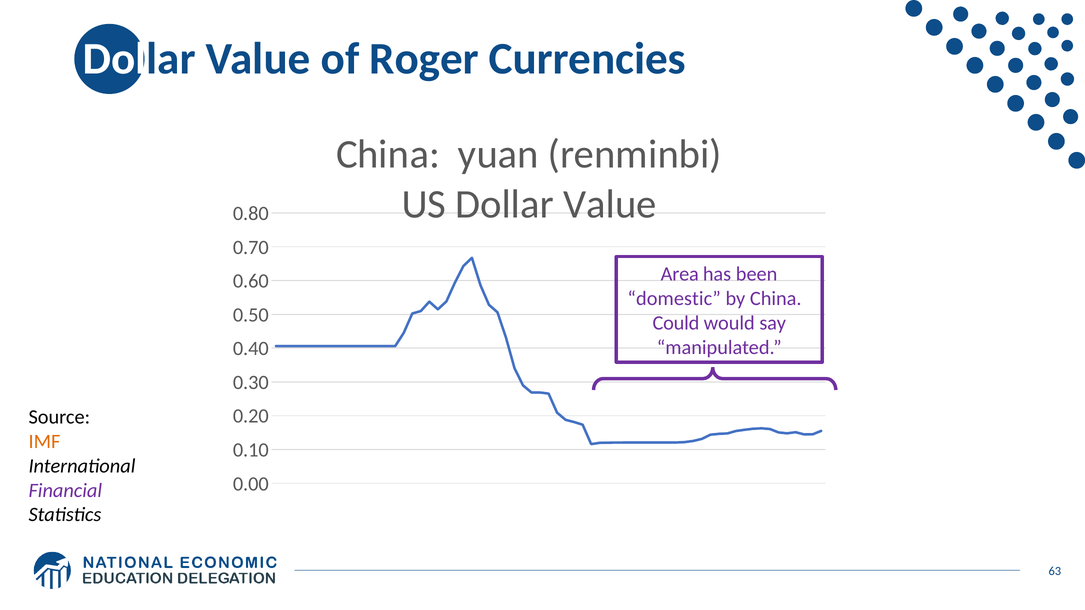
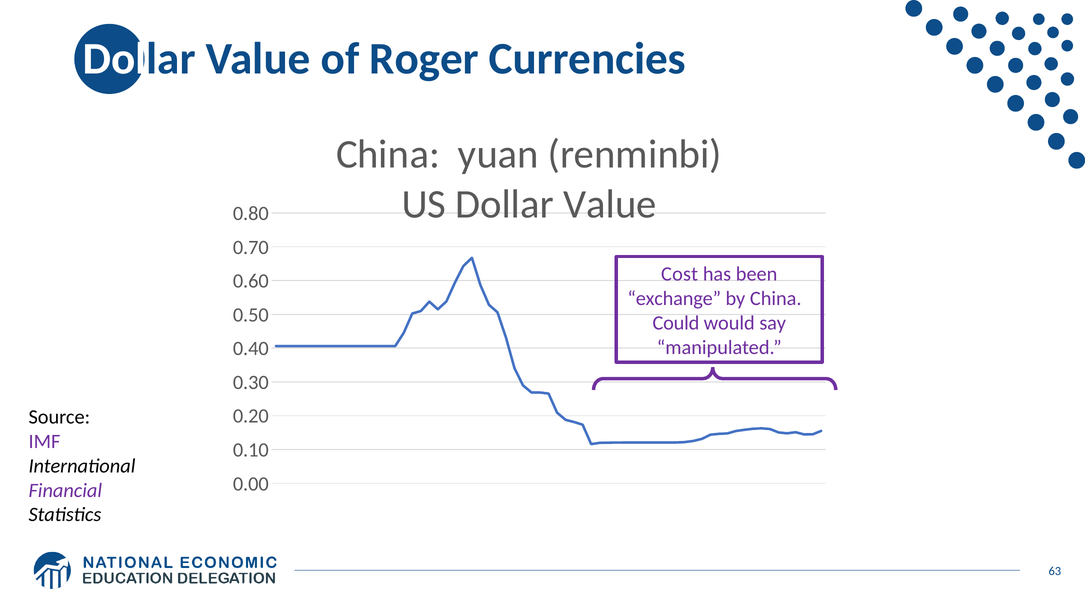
Area: Area -> Cost (680, 274)
domestic: domestic -> exchange (674, 299)
IMF colour: orange -> purple (44, 442)
